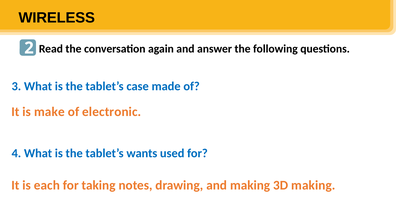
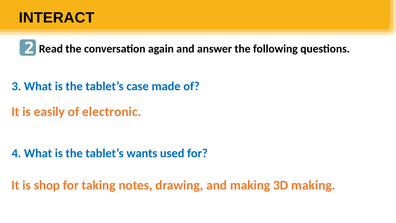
WIRELESS: WIRELESS -> INTERACT (57, 18)
make: make -> easily (49, 112)
each: each -> shop (47, 185)
